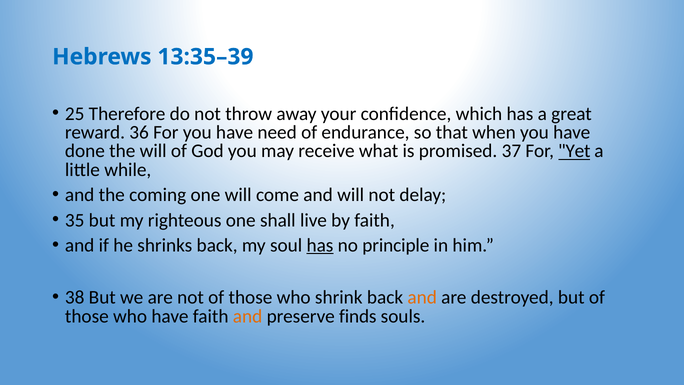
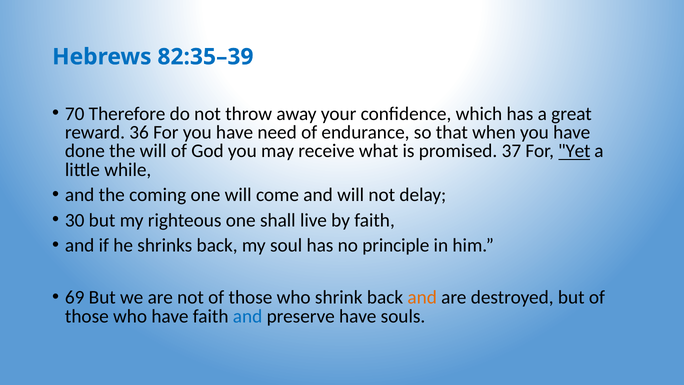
13:35–39: 13:35–39 -> 82:35–39 (205, 57)
25: 25 -> 70 (75, 114)
35: 35 -> 30 (75, 220)
has underline: present -> none (320, 245)
38: 38 -> 69 (75, 297)
and colour: orange -> blue (248, 316)
preserve finds: finds -> have (358, 316)
